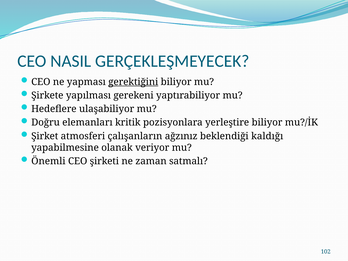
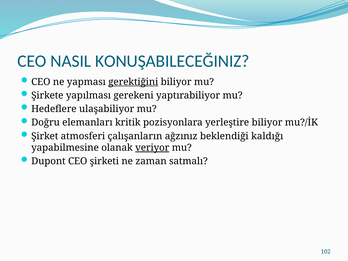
GERÇEKLEŞMEYECEK: GERÇEKLEŞMEYECEK -> KONUŞABILECEĞINIZ (172, 61)
veriyor underline: none -> present (152, 148)
Önemli: Önemli -> Dupont (48, 161)
